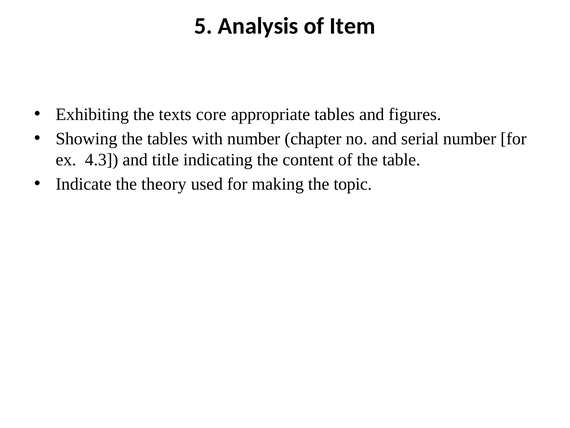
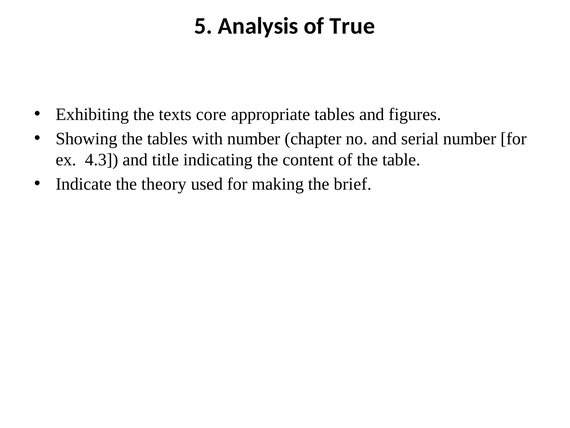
Item: Item -> True (352, 26)
topic: topic -> brief (353, 184)
